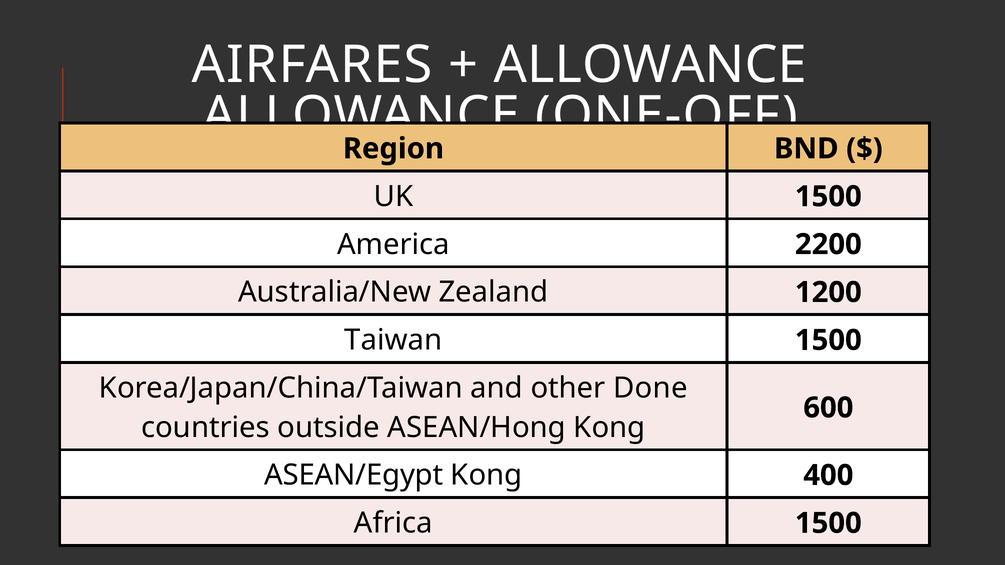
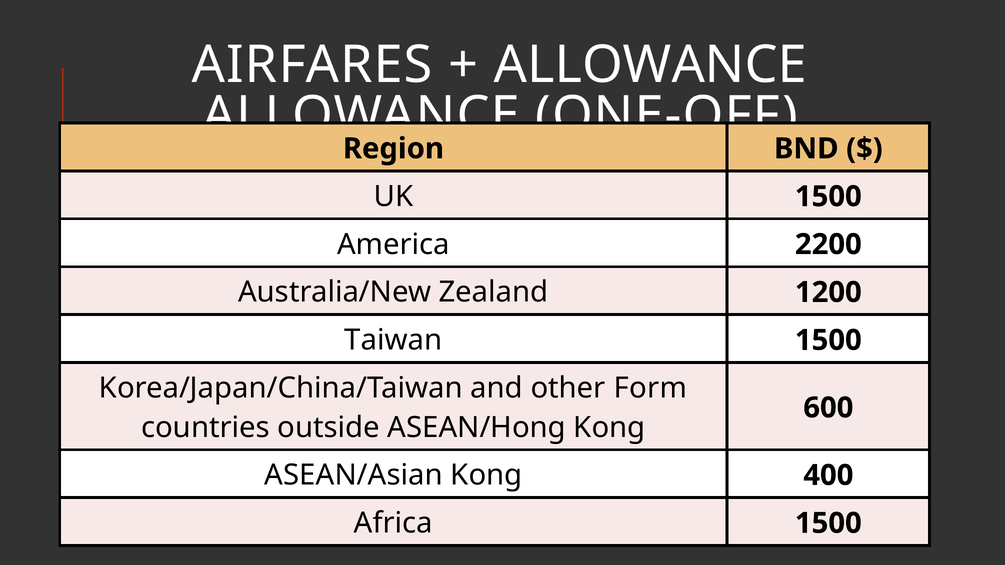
Done: Done -> Form (650, 388)
ASEAN/Egypt: ASEAN/Egypt -> ASEAN/Asian (354, 476)
